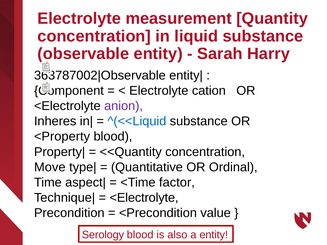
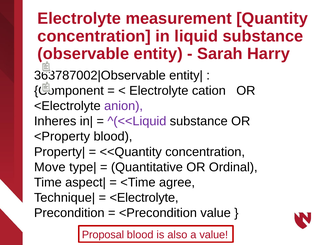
^(<<Liquid colour: blue -> purple (137, 121)
factor: factor -> agree (177, 183)
Serology: Serology -> Proposal (103, 235)
a entity: entity -> value (214, 235)
